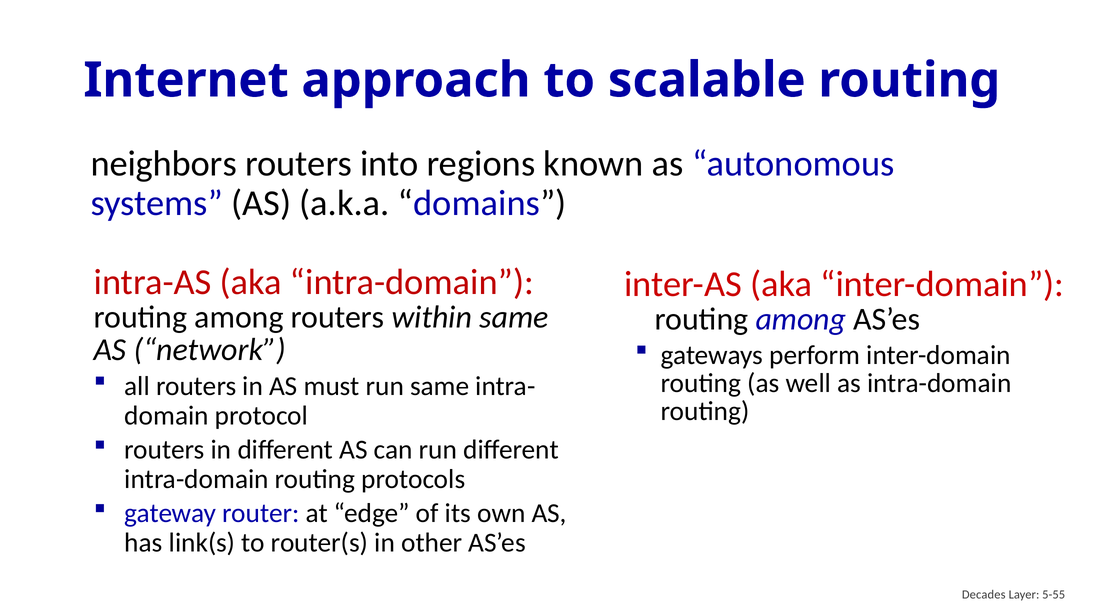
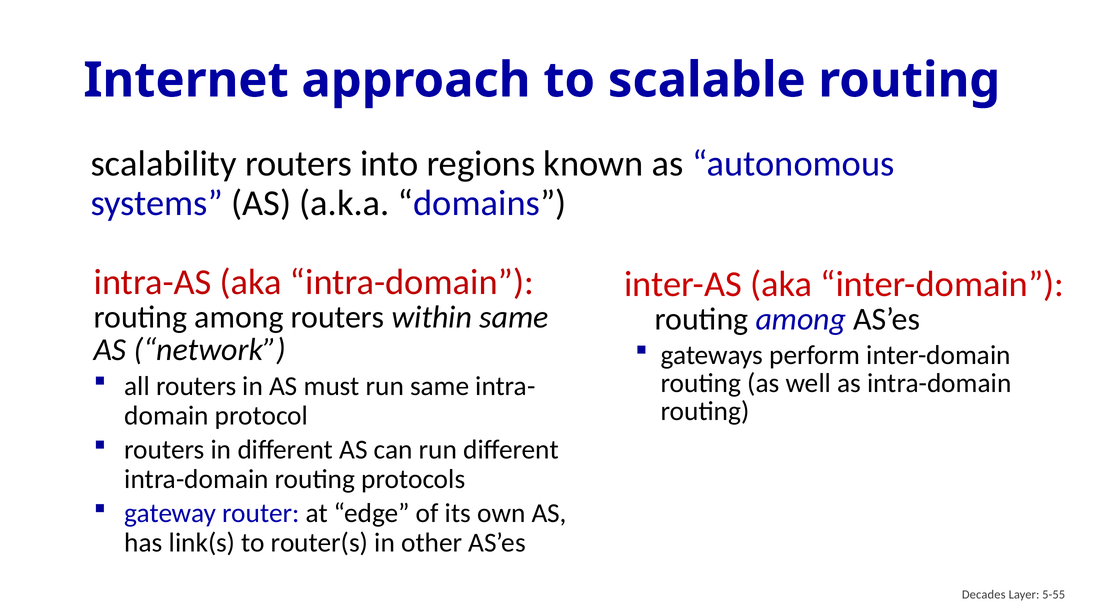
neighbors: neighbors -> scalability (164, 164)
